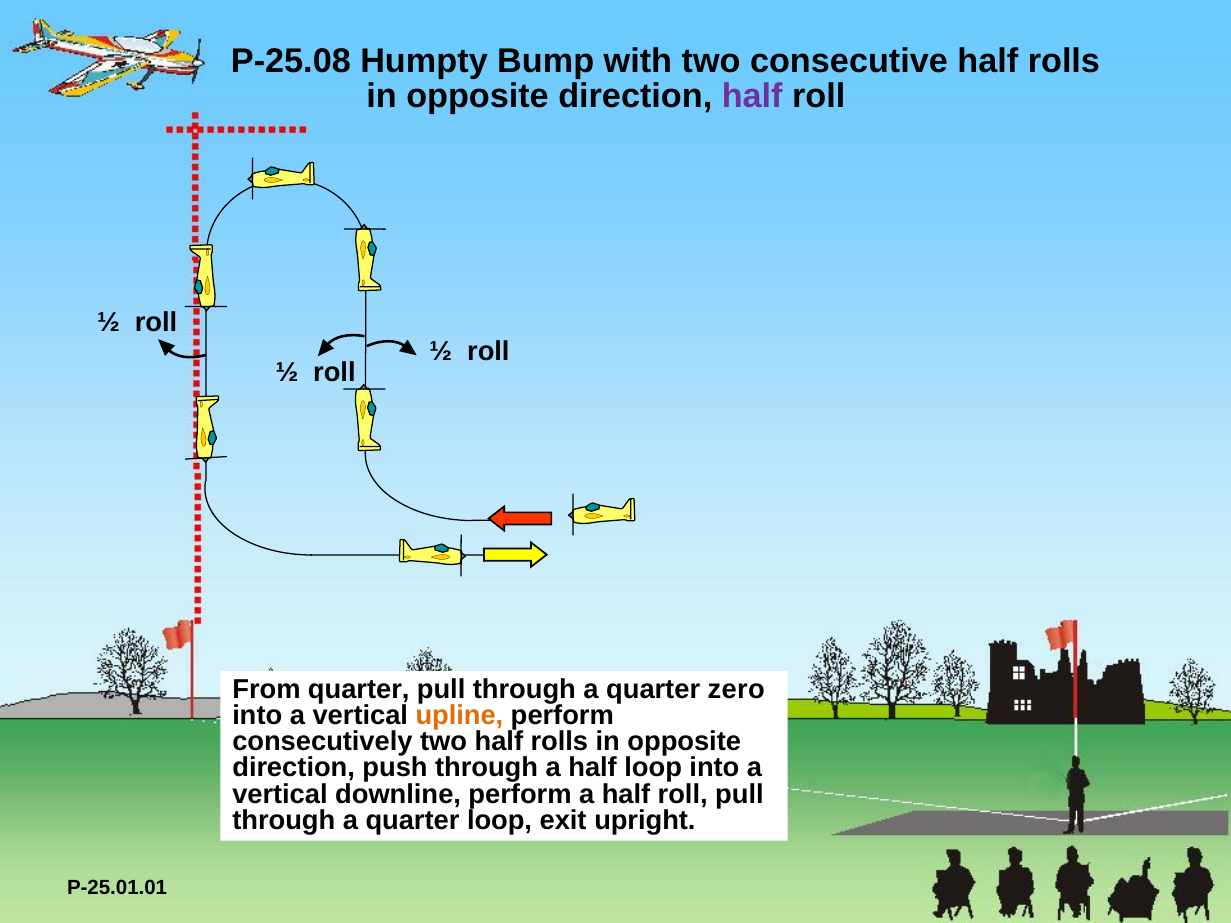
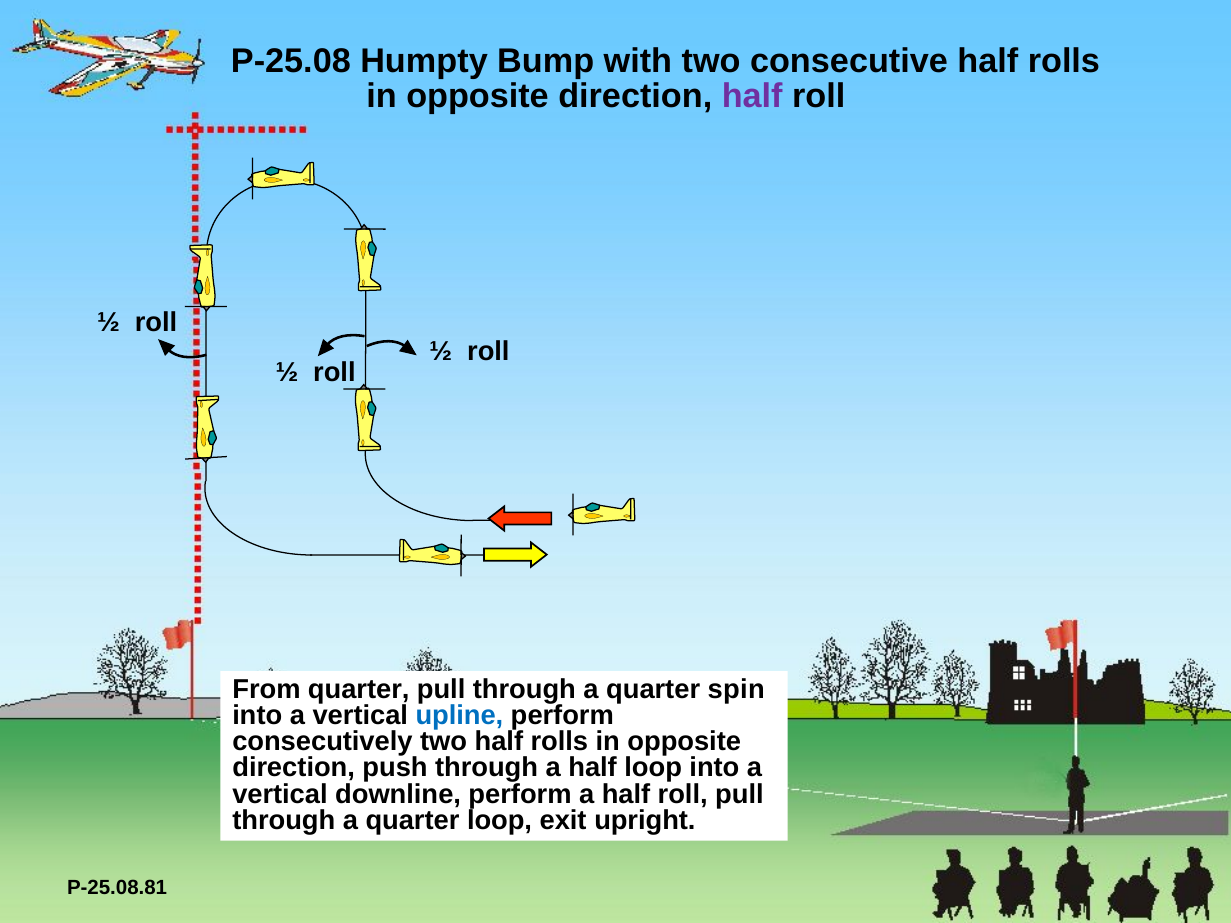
zero: zero -> spin (736, 689)
upline colour: orange -> blue (459, 715)
P-25.01.01: P-25.01.01 -> P-25.08.81 (117, 888)
